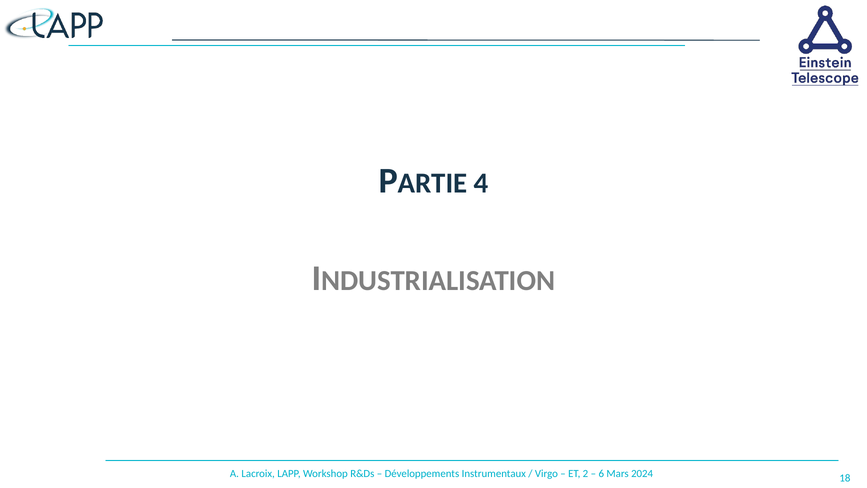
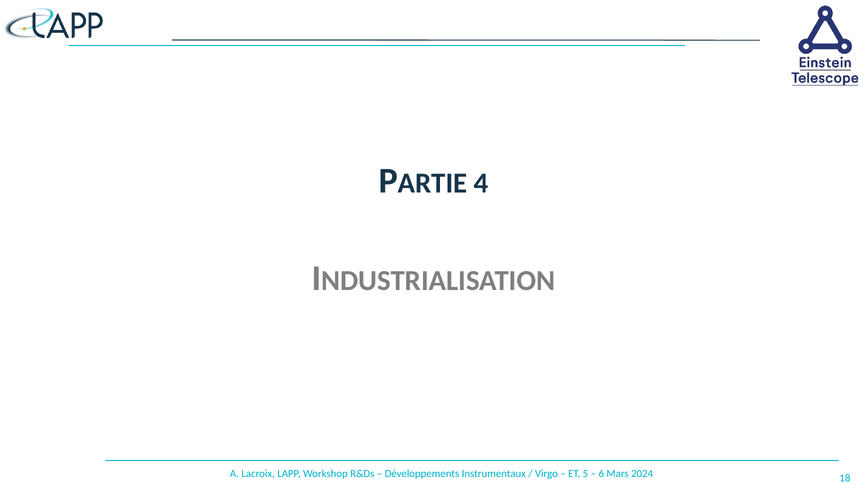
2: 2 -> 5 (585, 473)
